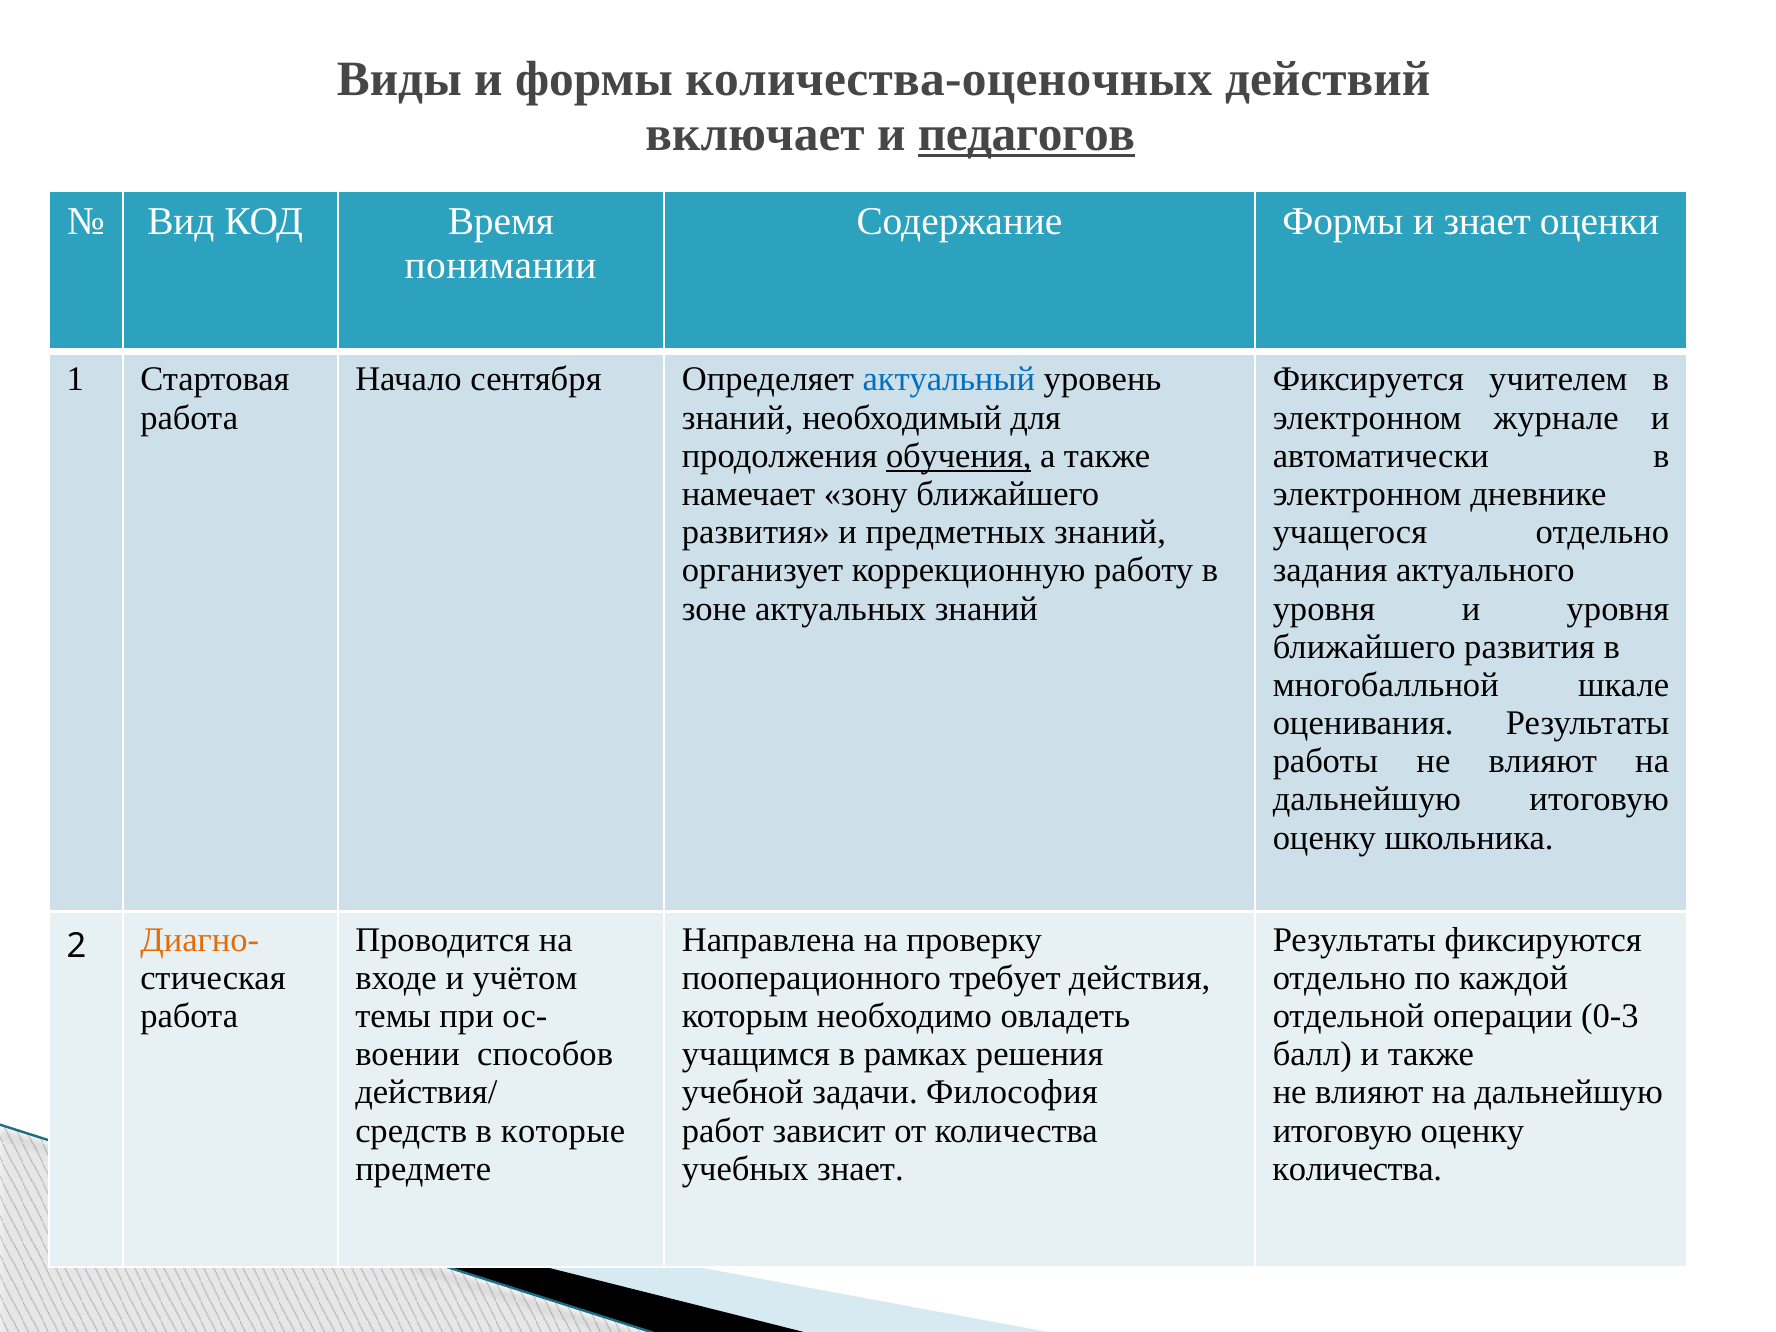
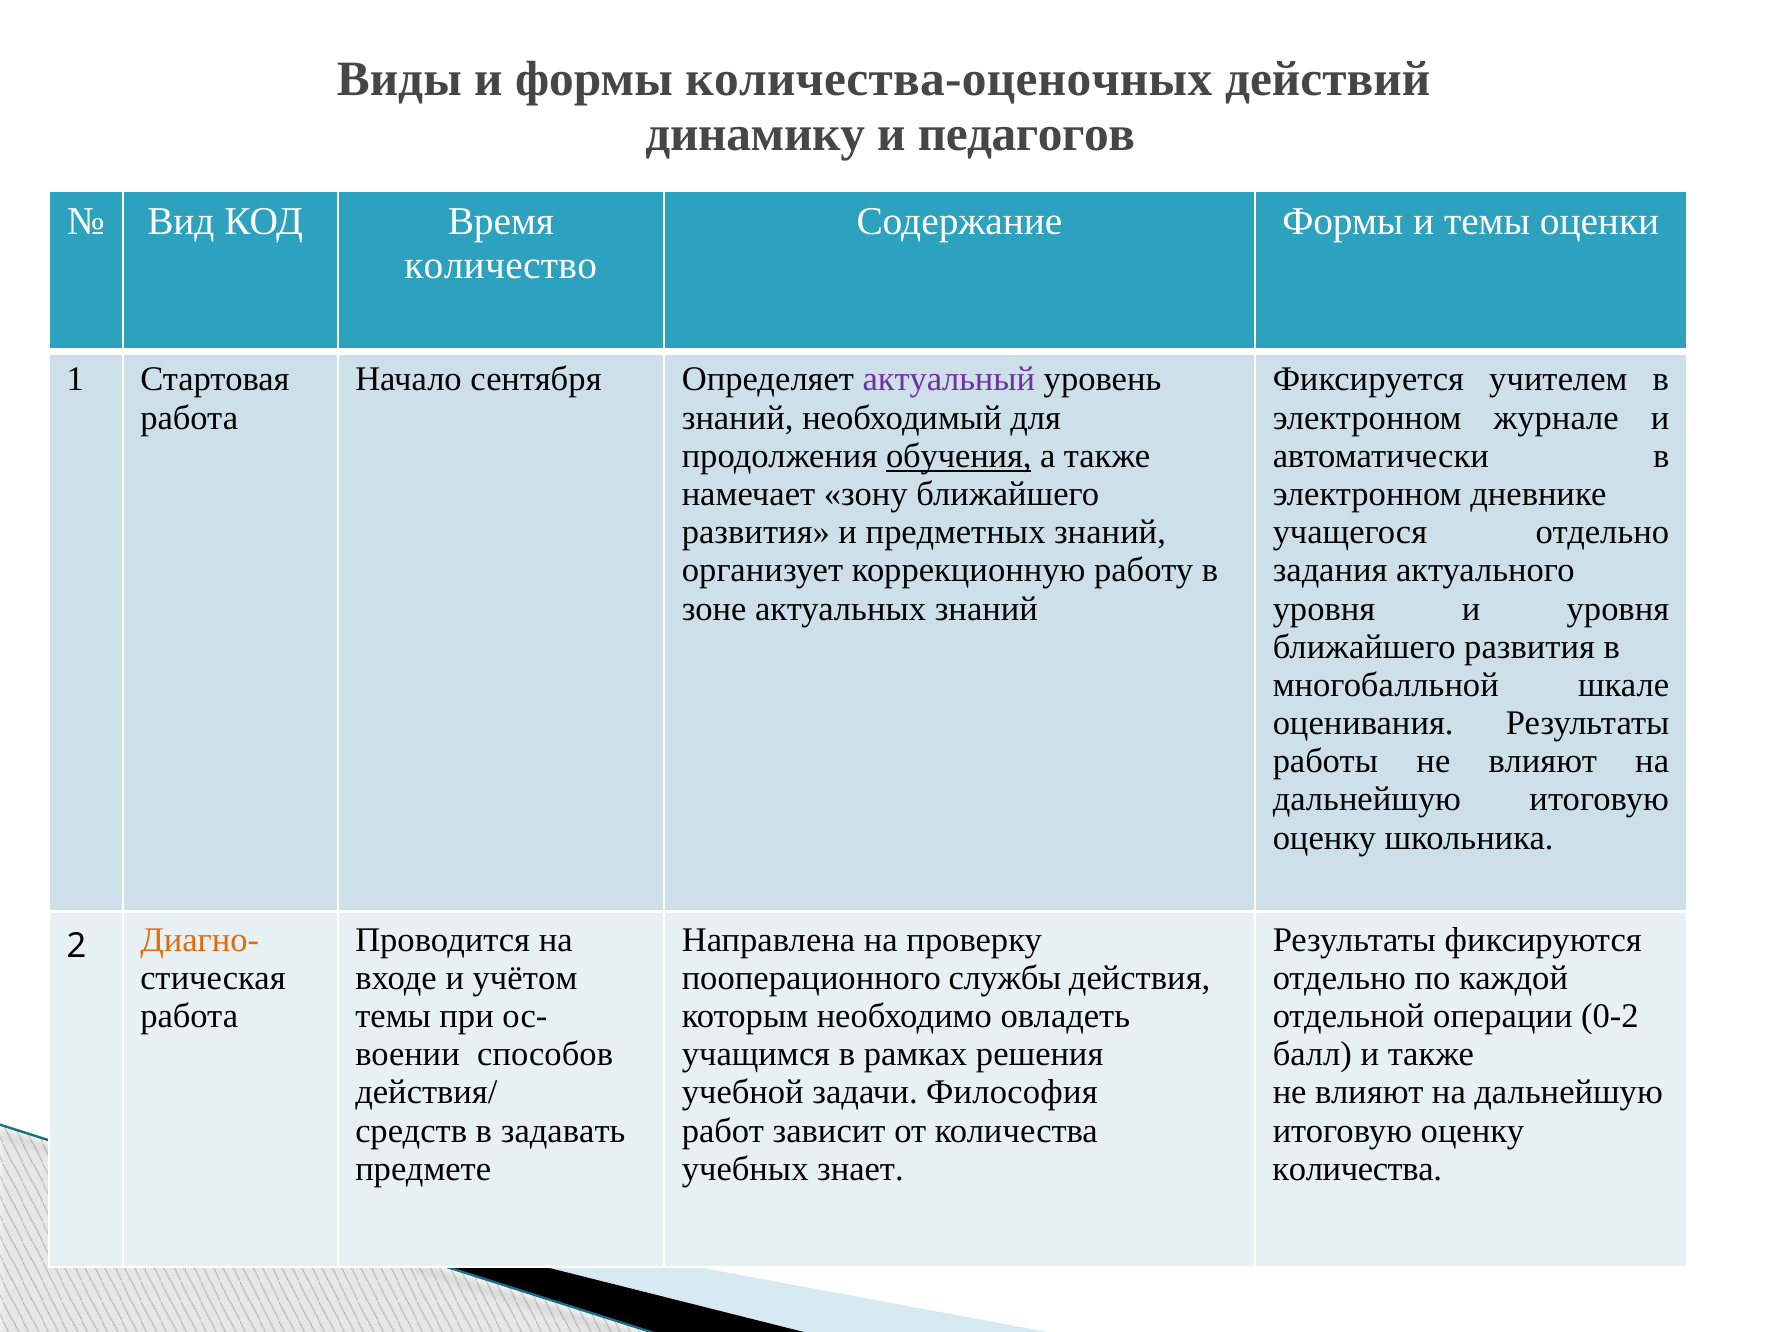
включает: включает -> динамику (755, 134)
педагогов underline: present -> none (1026, 134)
и знает: знает -> темы (1487, 222)
понимании: понимании -> количество (501, 265)
актуальный colour: blue -> purple (949, 380)
требует: требует -> службы (1005, 978)
0-3: 0-3 -> 0-2 (1610, 1016)
которые: которые -> задавать (563, 1131)
